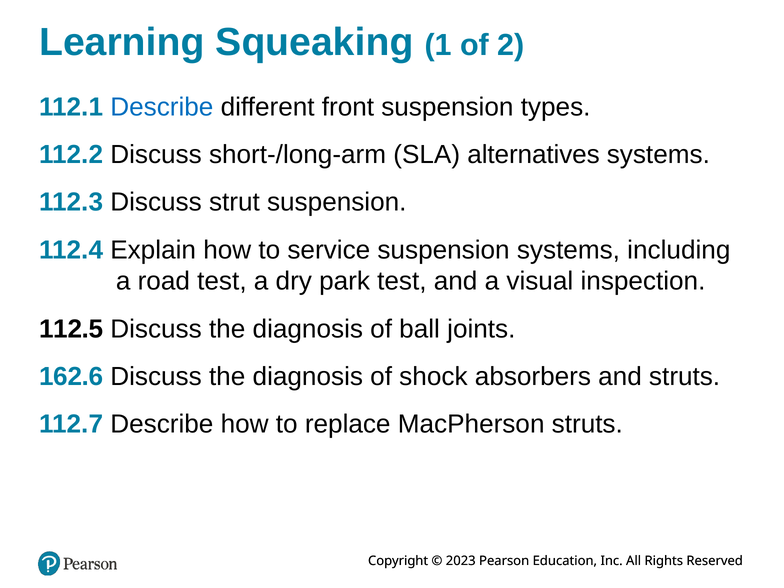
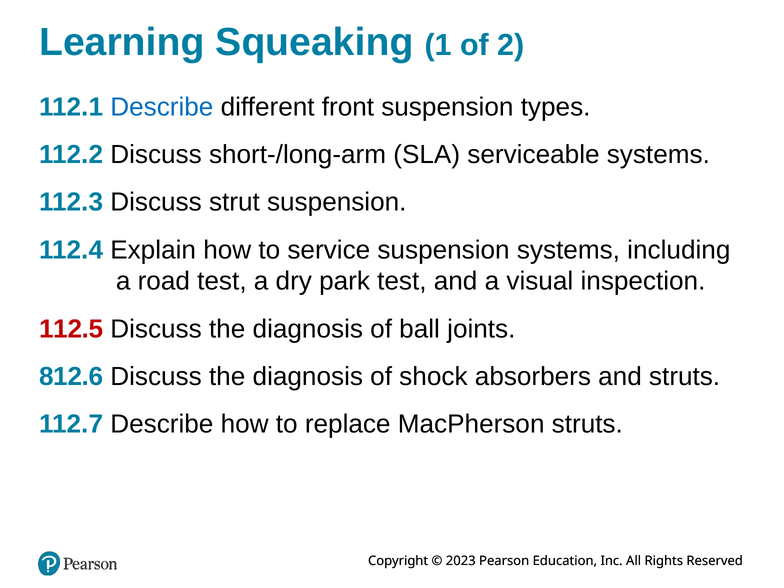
alternatives: alternatives -> serviceable (533, 155)
112.5 colour: black -> red (71, 329)
162.6: 162.6 -> 812.6 (71, 377)
